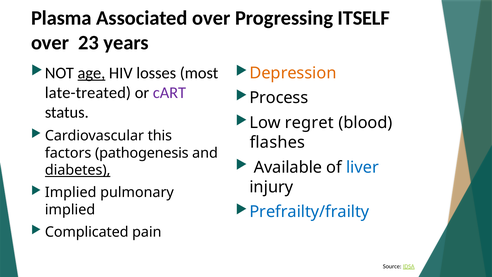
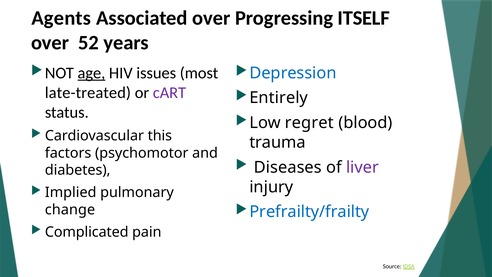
Plasma: Plasma -> Agents (61, 18)
23: 23 -> 52 (89, 43)
losses: losses -> issues (156, 73)
Depression colour: orange -> blue (293, 73)
Process: Process -> Entirely (279, 98)
flashes: flashes -> trauma (278, 142)
pathogenesis: pathogenesis -> psychomotor (142, 153)
Available: Available -> Diseases (288, 167)
liver colour: blue -> purple (362, 167)
diabetes underline: present -> none (78, 170)
implied: implied -> change (70, 210)
